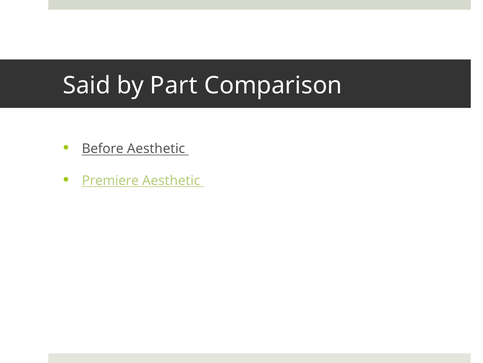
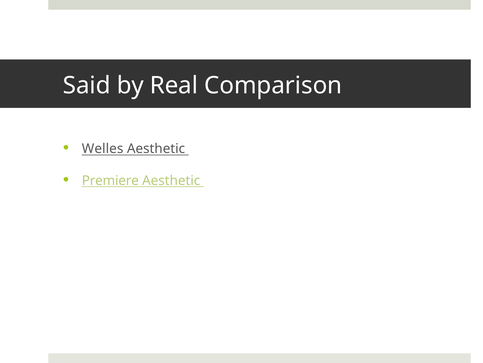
Part: Part -> Real (174, 85)
Before: Before -> Welles (103, 149)
